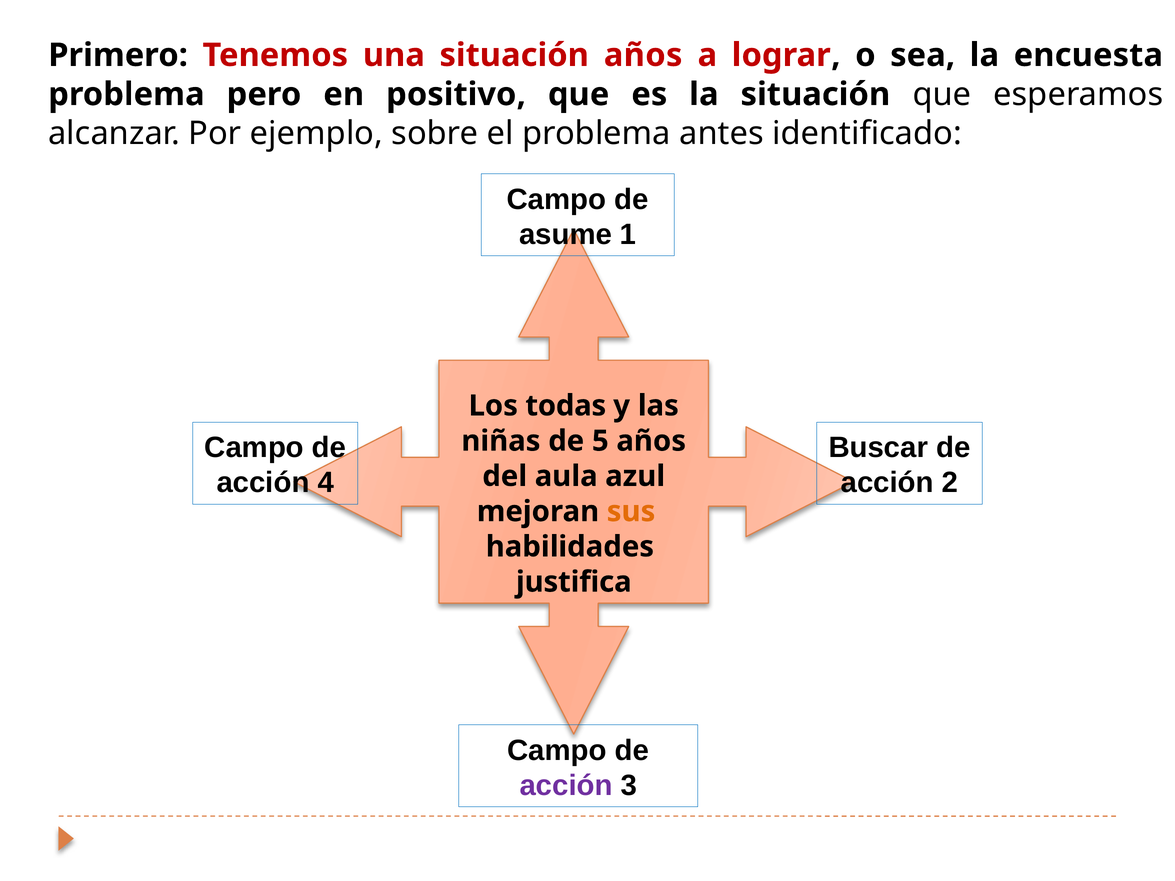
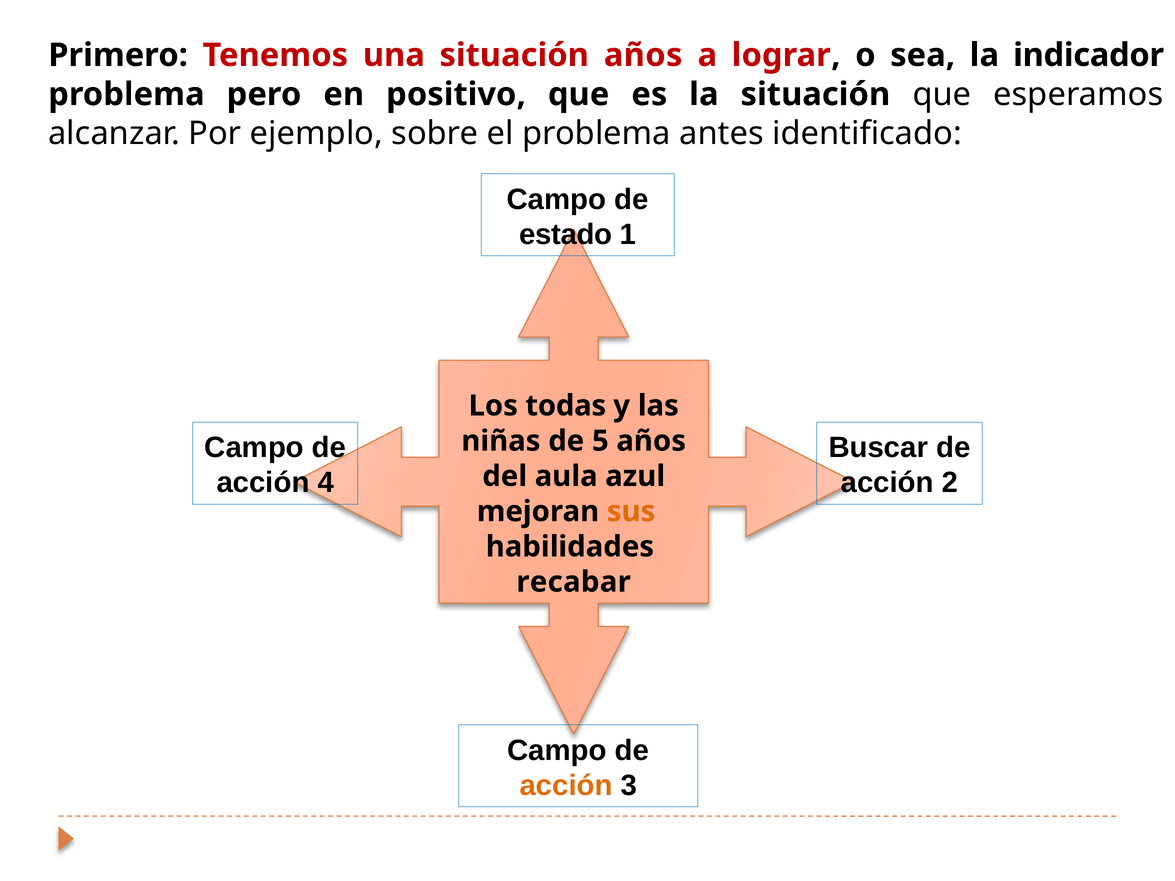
encuesta: encuesta -> indicador (1089, 55)
asume: asume -> estado (566, 235)
justifica: justifica -> recabar (574, 582)
acción colour: purple -> orange (566, 786)
